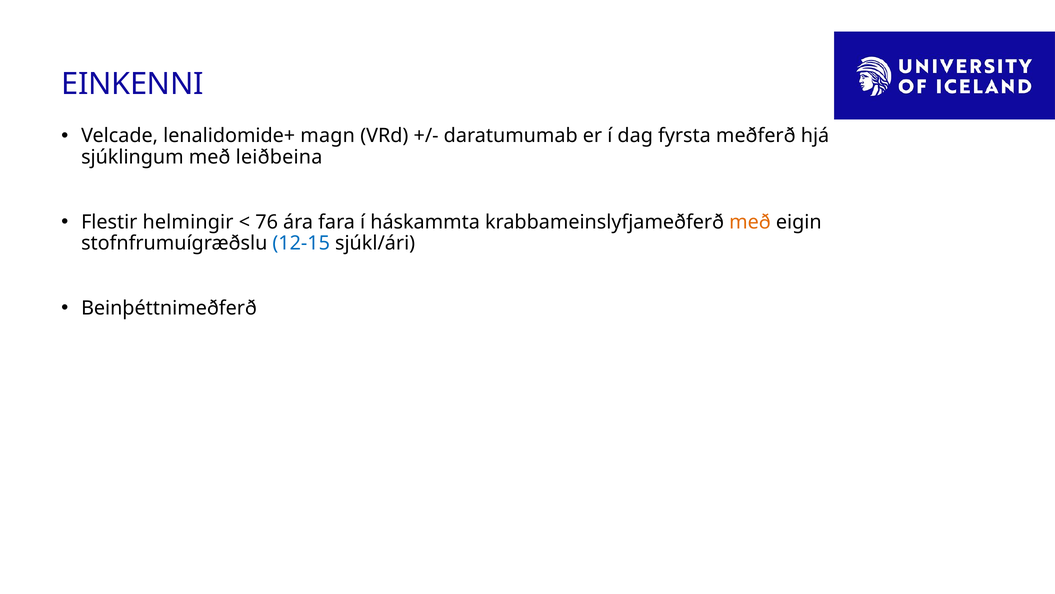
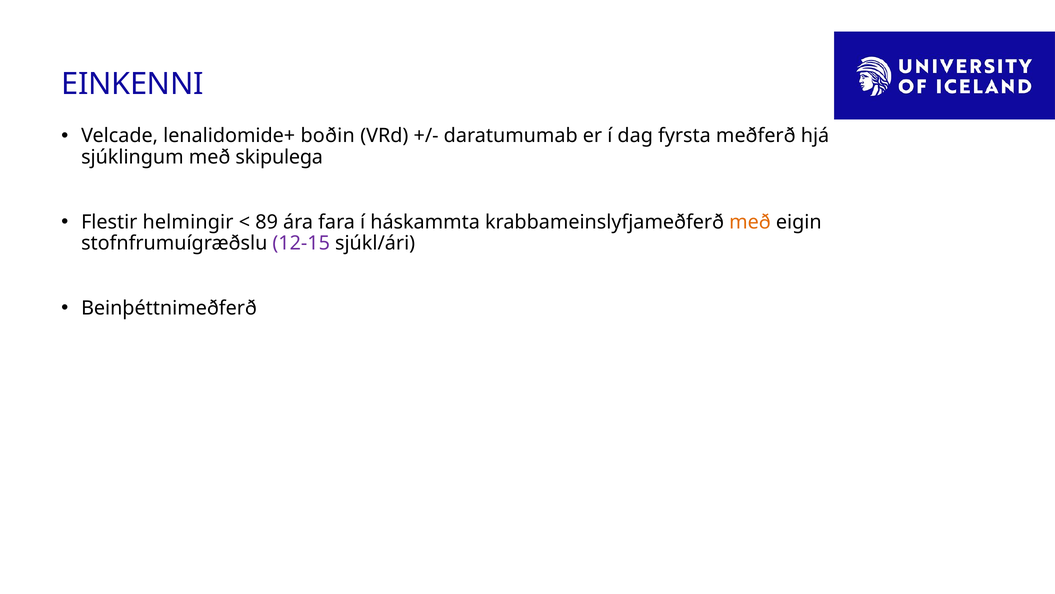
magn: magn -> boðin (328, 136)
leiðbeina: leiðbeina -> skipulega (279, 157)
76: 76 -> 89 (267, 222)
12-15 colour: blue -> purple (301, 243)
